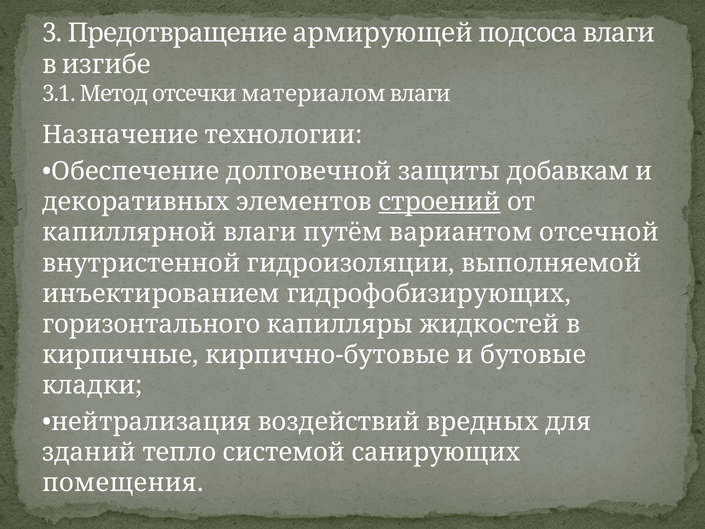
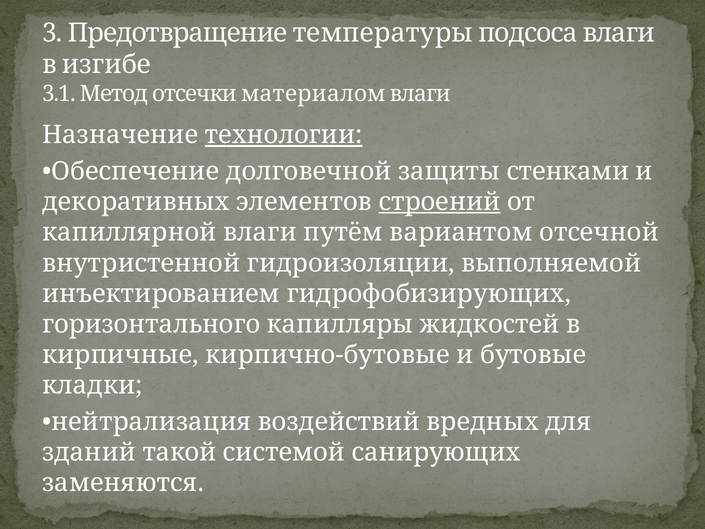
армирующей: армирующей -> температуры (383, 33)
технологии underline: none -> present (284, 135)
добавкам: добавкам -> стенками (568, 171)
тепло: тепло -> такой (180, 452)
помещения: помещения -> заменяются (123, 483)
